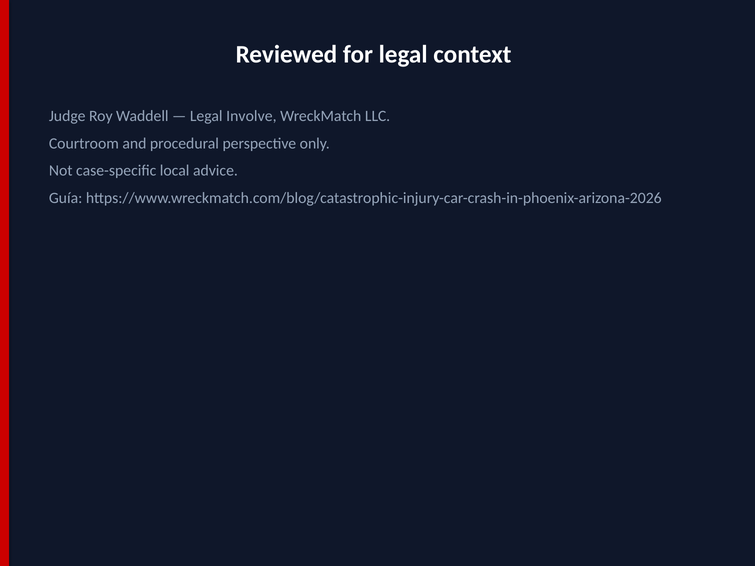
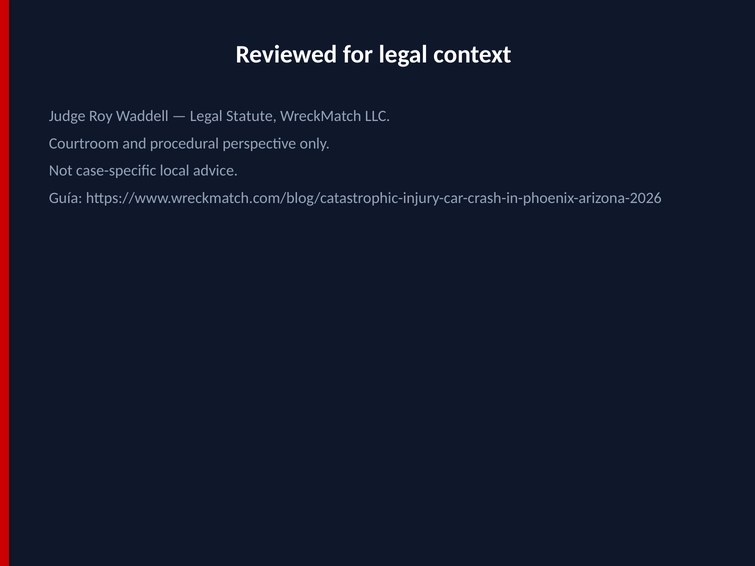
Involve: Involve -> Statute (251, 116)
